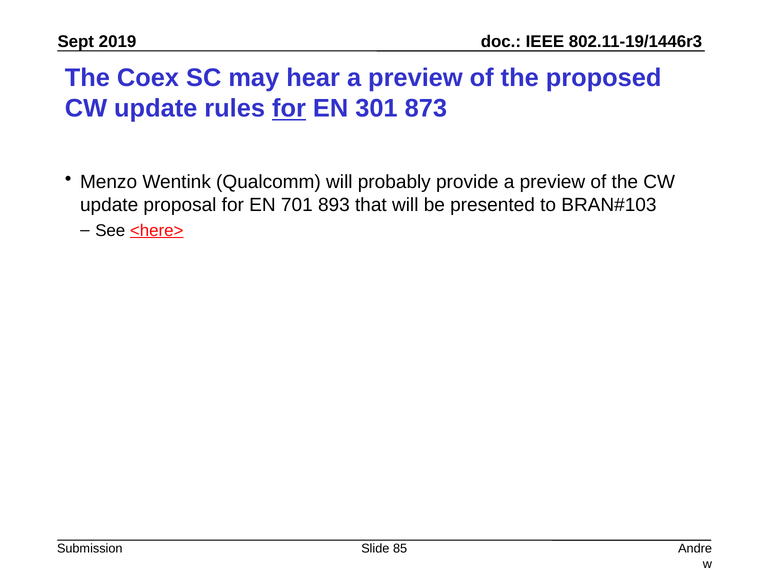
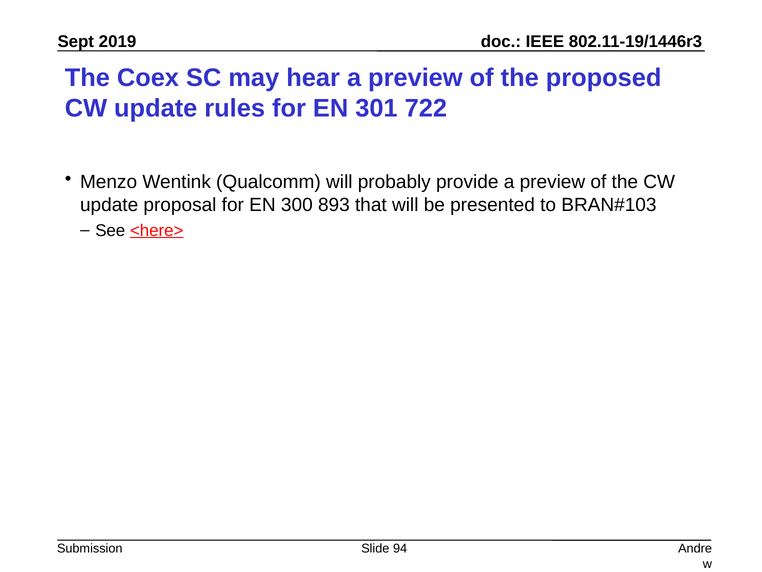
for underline: present -> none (289, 108)
873: 873 -> 722 (426, 108)
701: 701 -> 300 (297, 205)
85: 85 -> 94 (400, 548)
